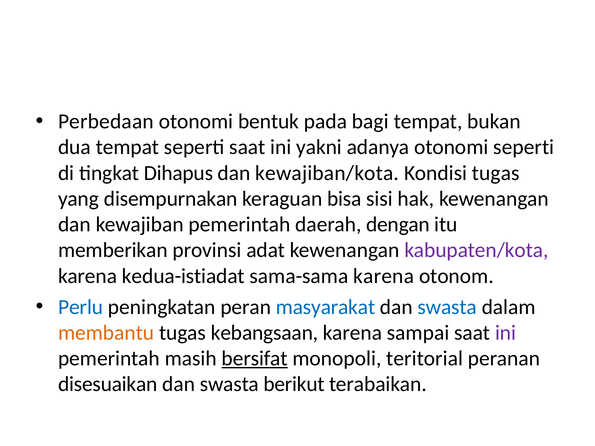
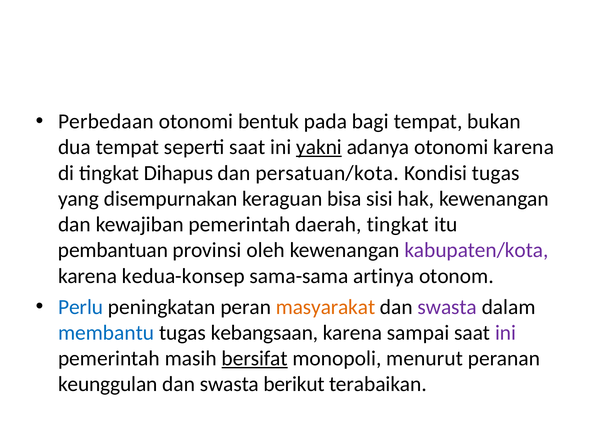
yakni underline: none -> present (319, 147)
otonomi seperti: seperti -> karena (524, 147)
kewajiban/kota: kewajiban/kota -> persatuan/kota (327, 173)
daerah dengan: dengan -> tingkat (398, 225)
memberikan: memberikan -> pembantuan (113, 250)
adat: adat -> oleh (266, 250)
kedua-istiadat: kedua-istiadat -> kedua-konsep (183, 276)
sama-sama karena: karena -> artinya (384, 276)
masyarakat colour: blue -> orange (326, 307)
swasta colour: blue -> purple (447, 307)
membantu colour: orange -> blue (106, 333)
teritorial: teritorial -> menurut (425, 359)
disesuaikan: disesuaikan -> keunggulan (108, 384)
